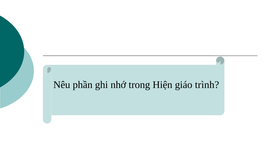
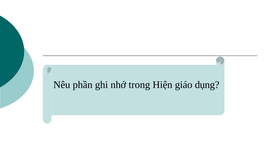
trình: trình -> dụng (207, 85)
